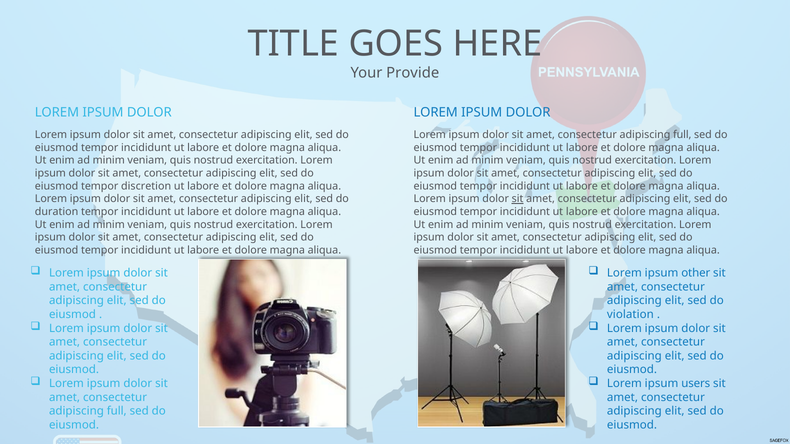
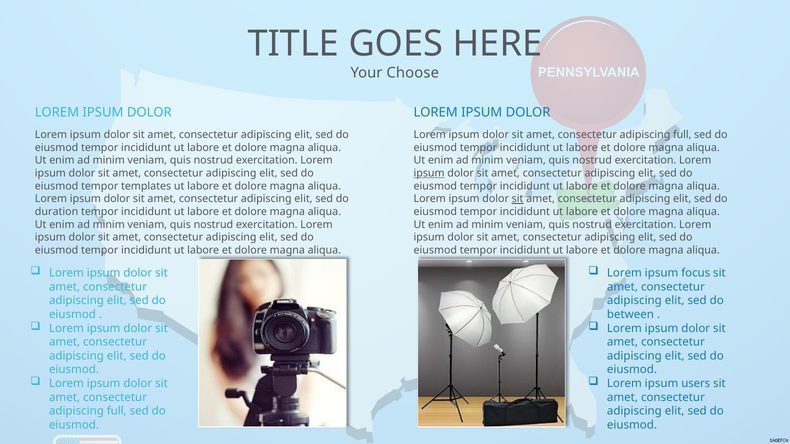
Provide: Provide -> Choose (413, 73)
ipsum underline: none -> present (429, 173)
discretion: discretion -> templates (146, 186)
other: other -> focus (696, 273)
violation: violation -> between (630, 315)
